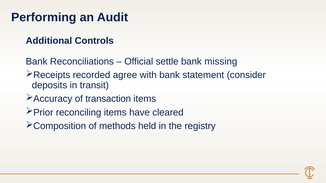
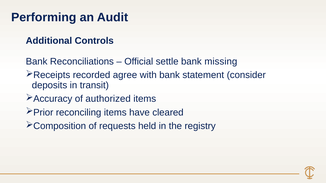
transaction: transaction -> authorized (108, 99)
methods: methods -> requests (117, 126)
